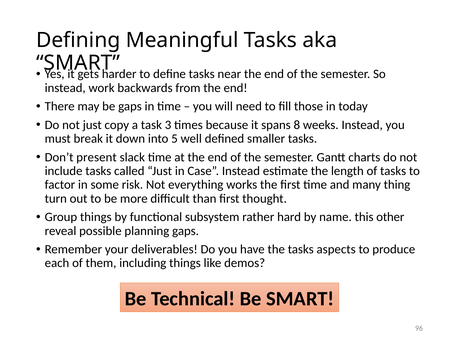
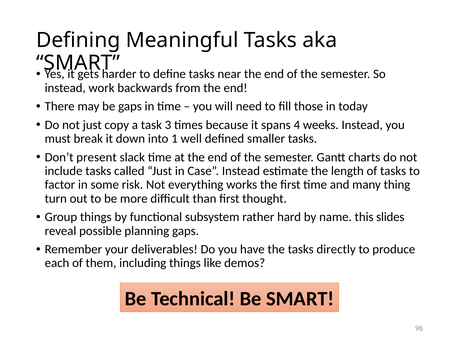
8: 8 -> 4 (297, 125)
5: 5 -> 1 (175, 139)
other: other -> slides (390, 217)
aspects: aspects -> directly (336, 250)
